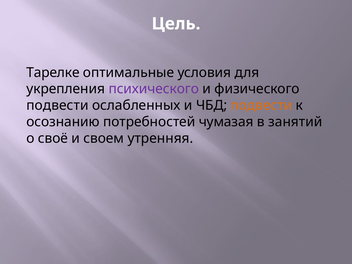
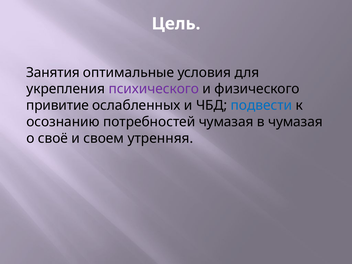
Тарелке: Тарелке -> Занятия (53, 73)
подвести: подвести -> привитие (58, 105)
подвести colour: orange -> blue (261, 105)
в занятий: занятий -> чумазая (295, 122)
